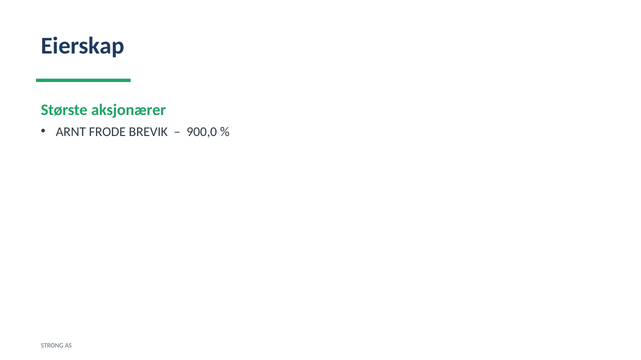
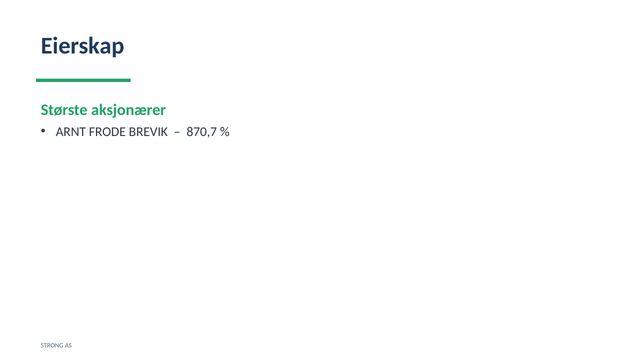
900,0: 900,0 -> 870,7 (202, 132)
